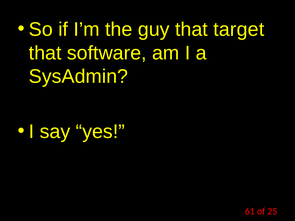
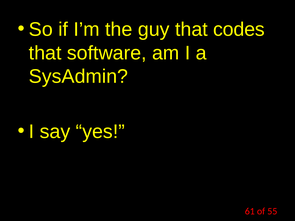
target: target -> codes (239, 29)
25: 25 -> 55 (272, 212)
